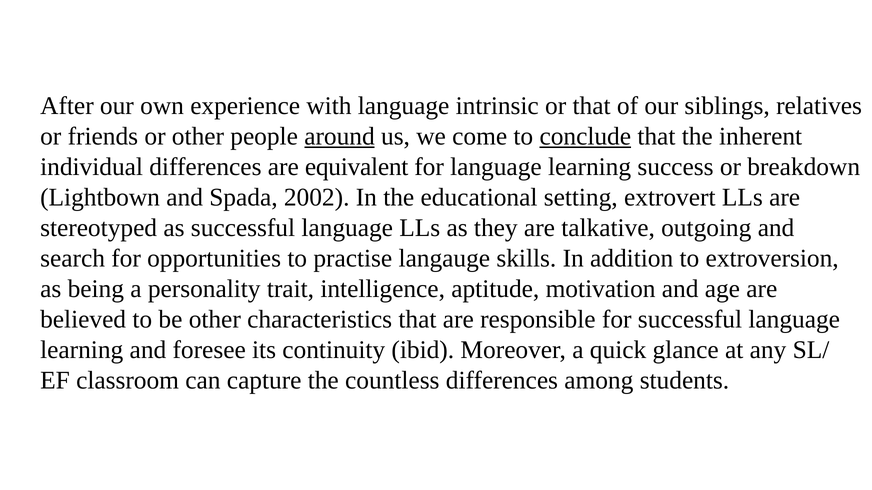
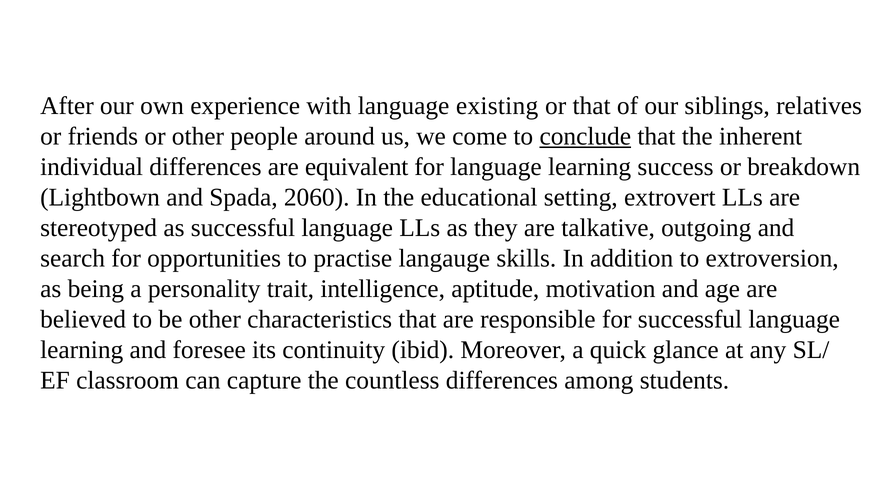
intrinsic: intrinsic -> existing (497, 106)
around underline: present -> none (340, 136)
2002: 2002 -> 2060 (317, 197)
